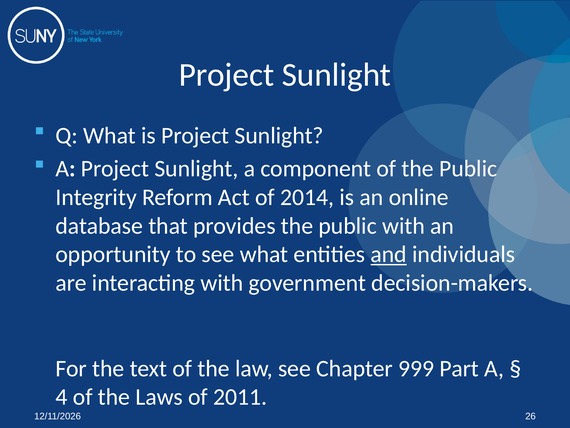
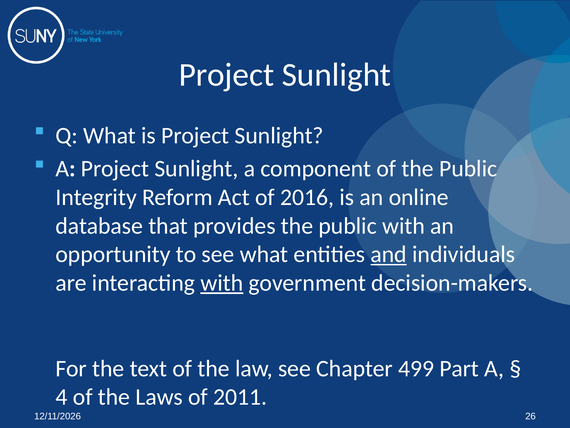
2014: 2014 -> 2016 (307, 197)
with underline: none -> present (222, 283)
999: 999 -> 499 (416, 368)
